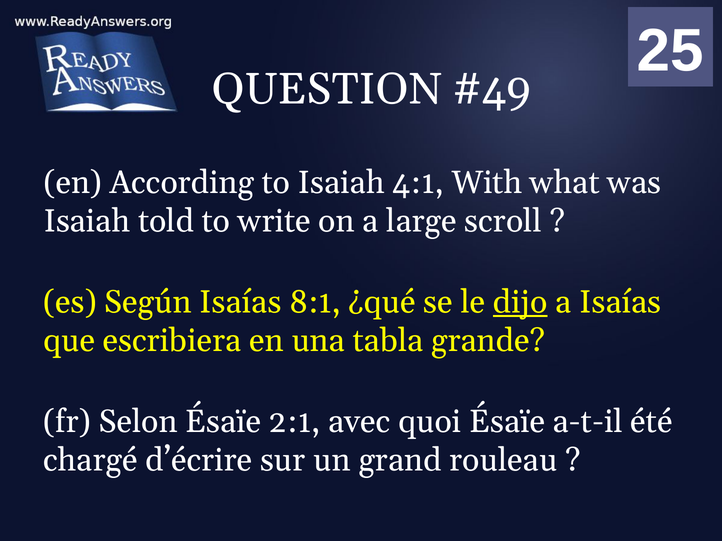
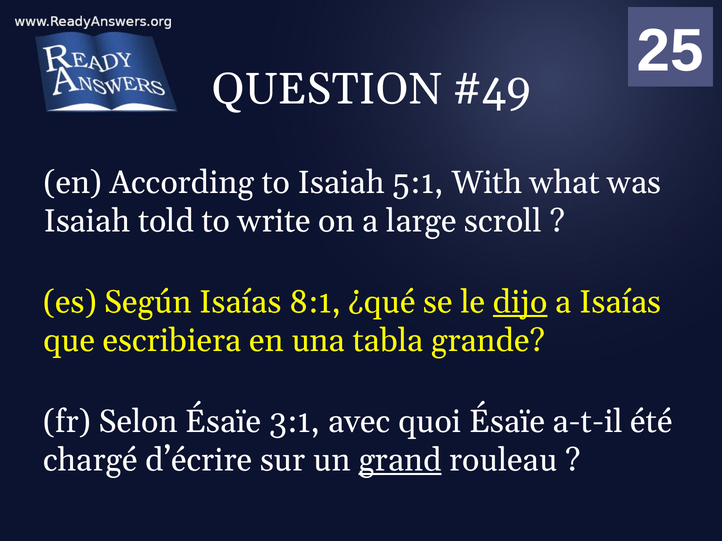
4:1: 4:1 -> 5:1 (418, 183)
2:1: 2:1 -> 3:1 (295, 422)
grand underline: none -> present (400, 461)
